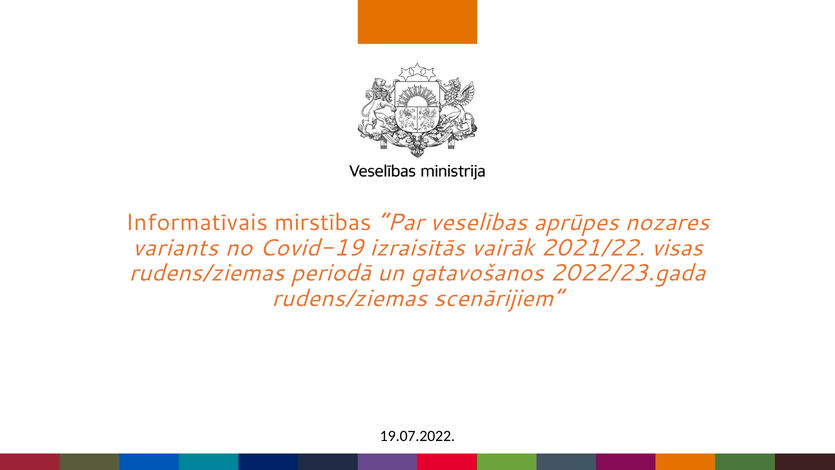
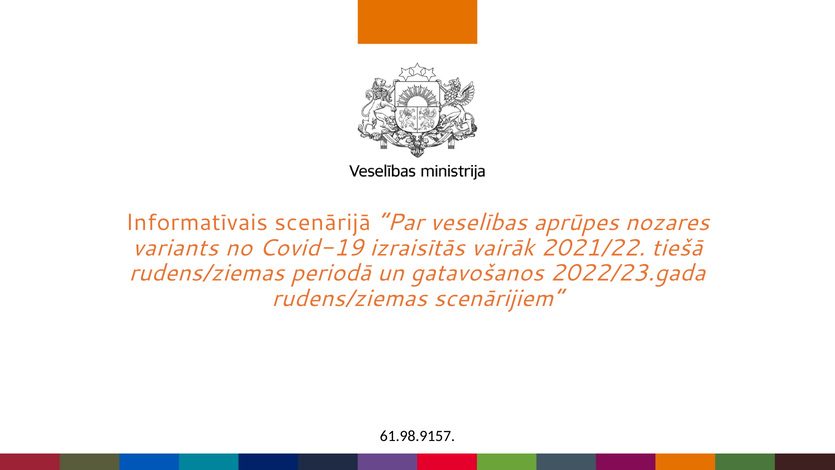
mirstības: mirstības -> scenārijā (323, 222)
visas: visas -> tiešā (677, 248)
19.07.2022: 19.07.2022 -> 61.98.9157 (417, 436)
